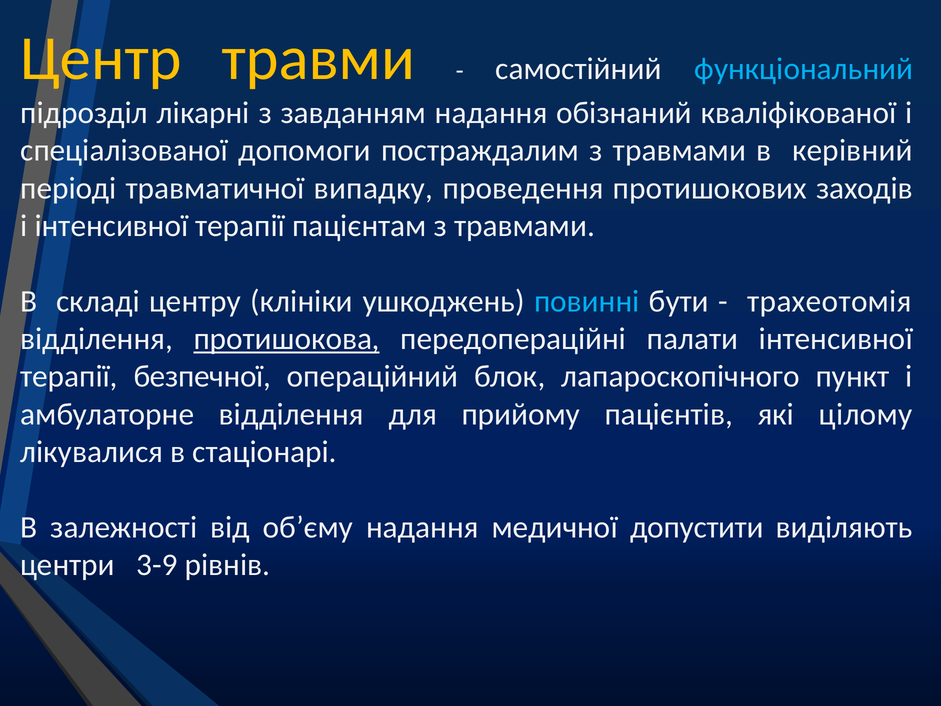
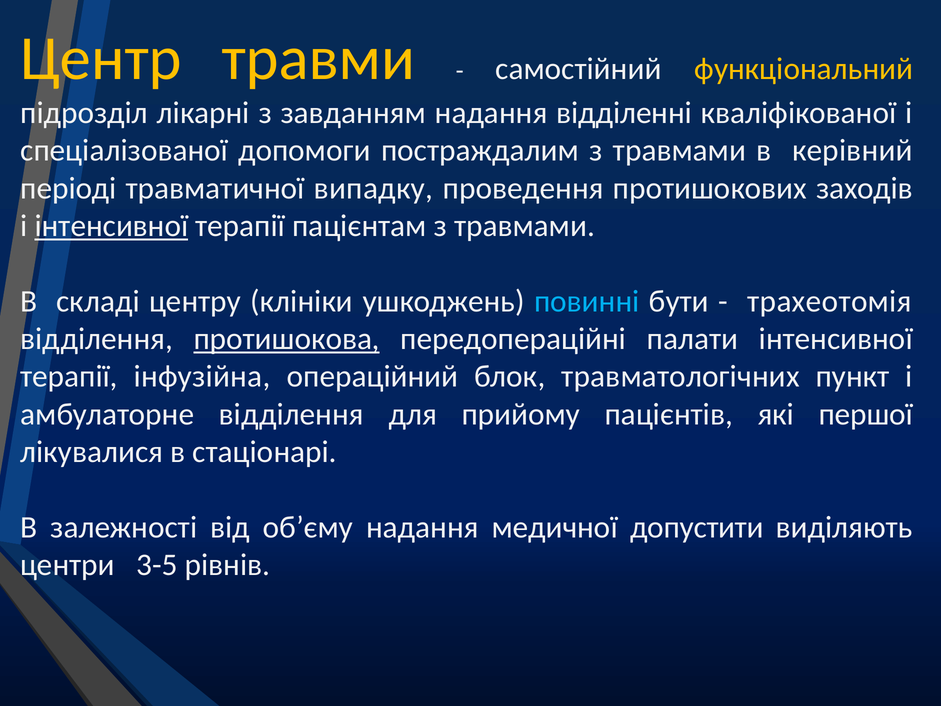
функціональний colour: light blue -> yellow (804, 69)
обізнаний: обізнаний -> відділенні (624, 113)
інтенсивної underline: none -> present (111, 226)
безпечної: безпечної -> інфузійна (202, 376)
лапароскопічного: лапароскопічного -> травматологічних (680, 376)
цілому: цілому -> першої (866, 414)
3-9: 3-9 -> 3-5 (157, 565)
